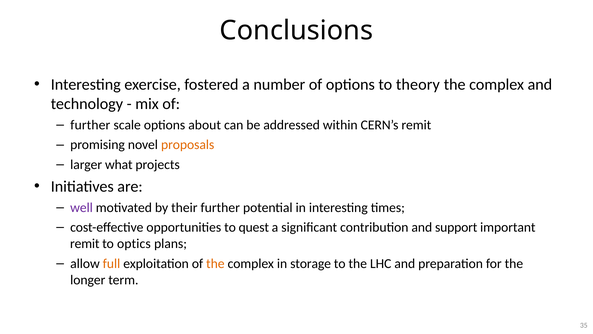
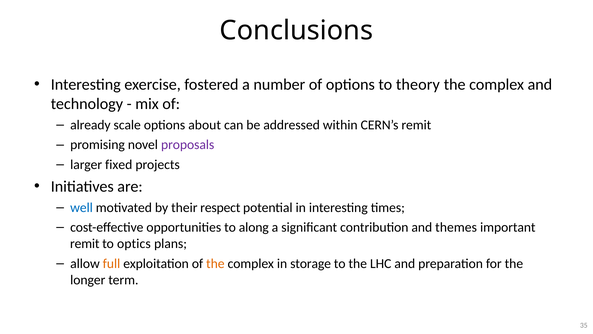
further: further -> already (90, 125)
proposals colour: orange -> purple (188, 145)
what: what -> fixed (119, 164)
well colour: purple -> blue (82, 207)
their further: further -> respect (220, 207)
quest: quest -> along (254, 227)
support: support -> themes (456, 227)
